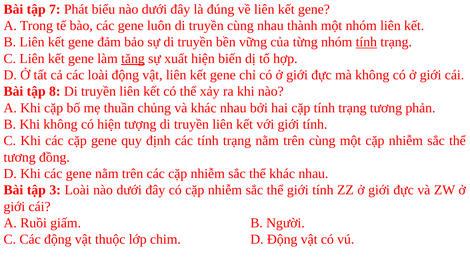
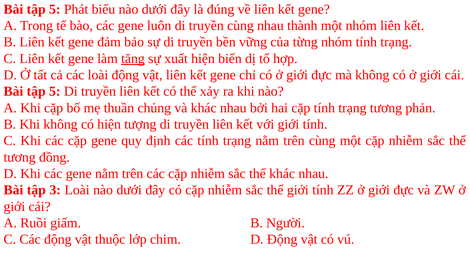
7: 7 -> 5 (55, 9)
tính underline: present -> none (366, 42)
8: 8 -> 5 (55, 92)
